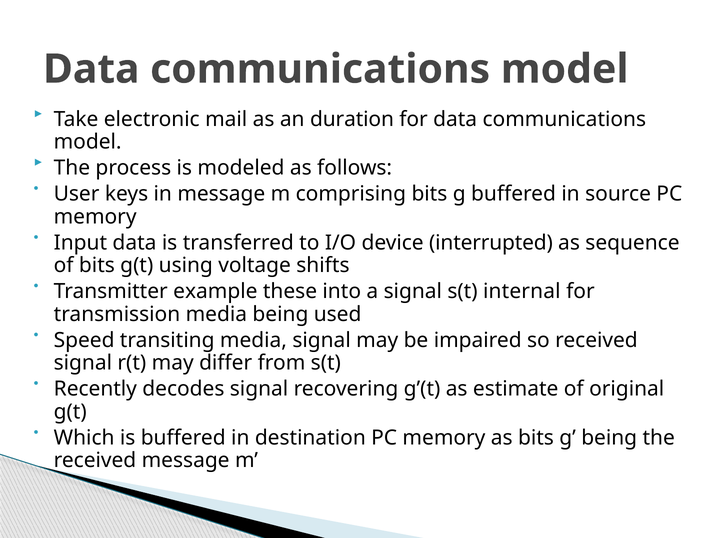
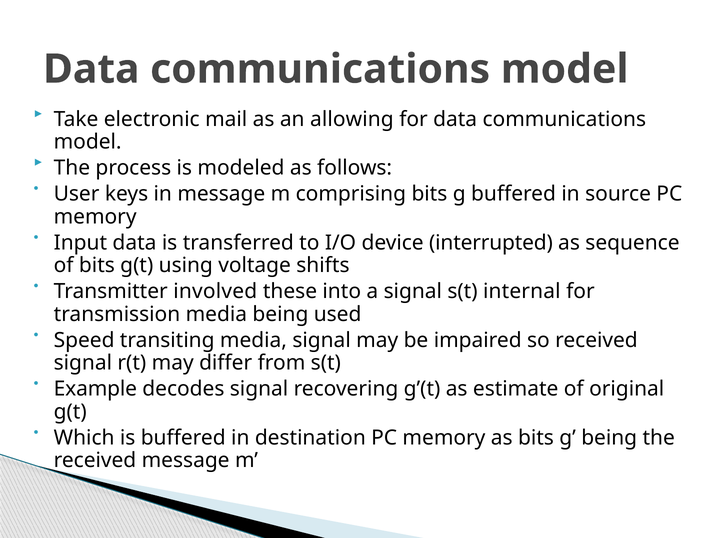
duration: duration -> allowing (352, 119)
example: example -> involved (215, 292)
Recently: Recently -> Example (95, 389)
